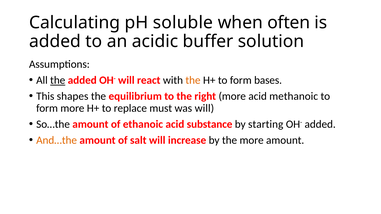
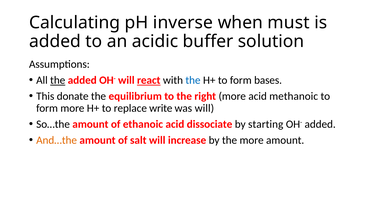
soluble: soluble -> inverse (183, 23)
often: often -> must (289, 23)
react underline: none -> present (149, 80)
the colour: orange -> blue (193, 80)
shapes: shapes -> donate (73, 96)
must: must -> write (161, 108)
substance: substance -> dissociate (210, 124)
